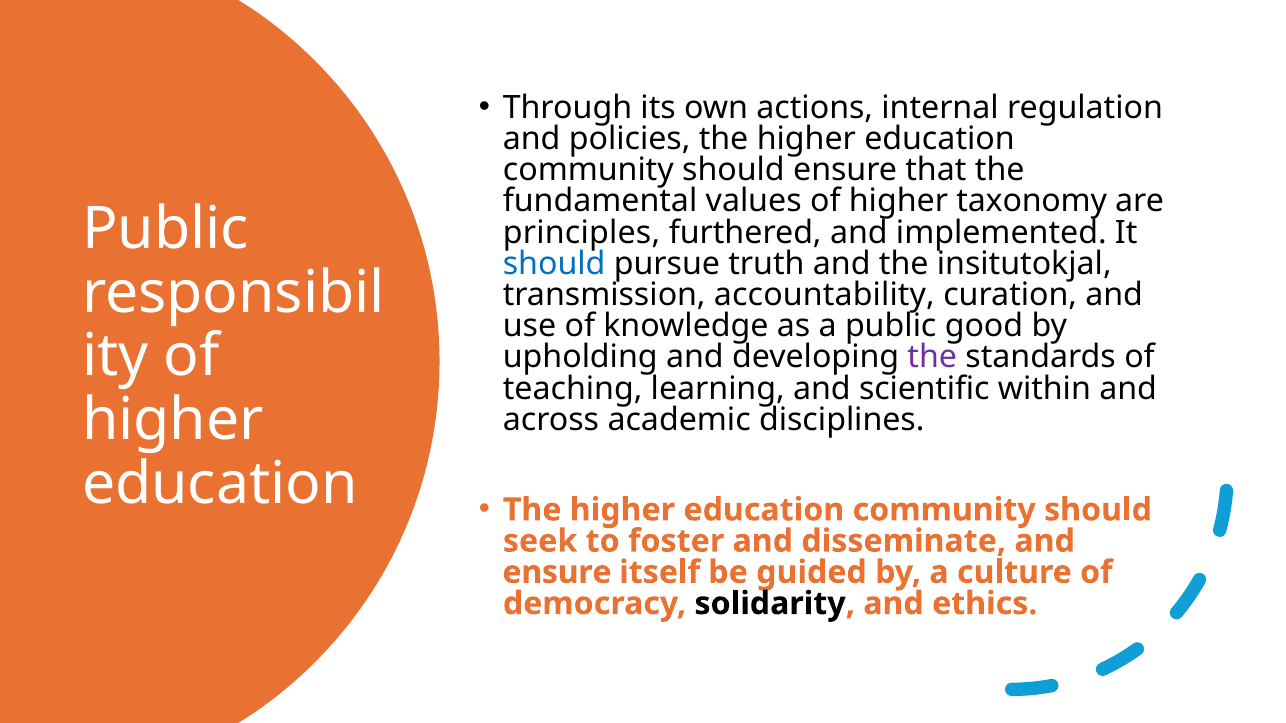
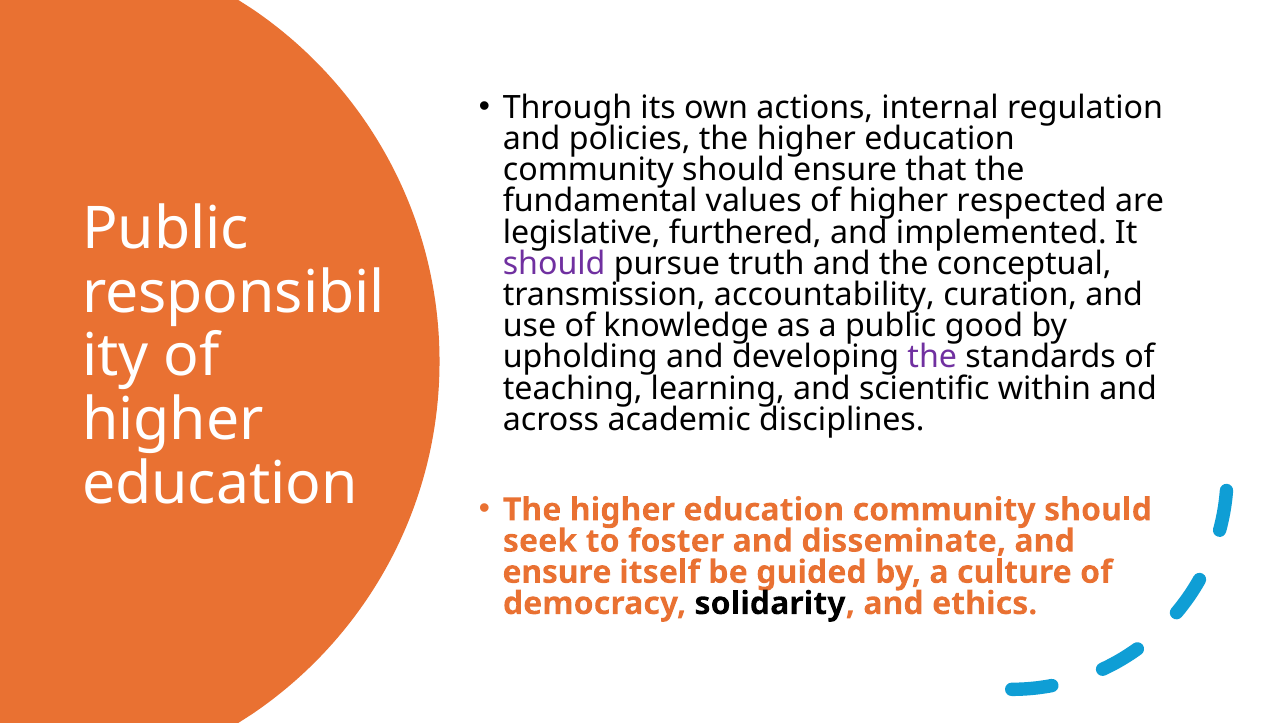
taxonomy: taxonomy -> respected (1032, 201)
principles: principles -> legislative (582, 233)
should colour: blue -> purple (554, 264)
insitutokjal: insitutokjal -> conceptual (1024, 264)
